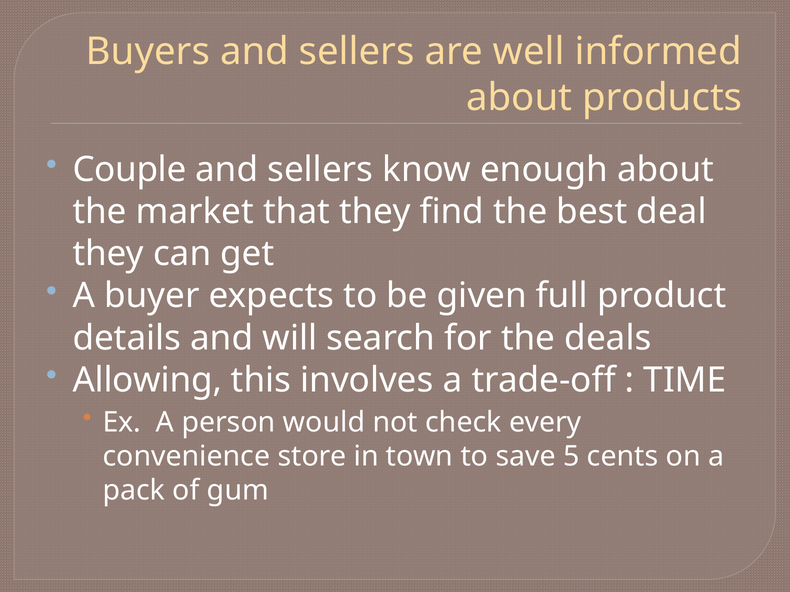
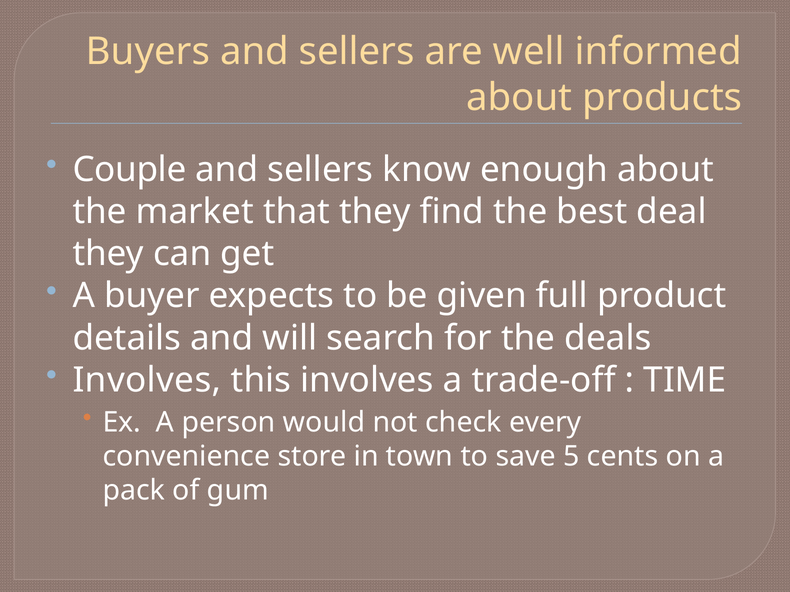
Allowing: Allowing -> Involves (147, 380)
